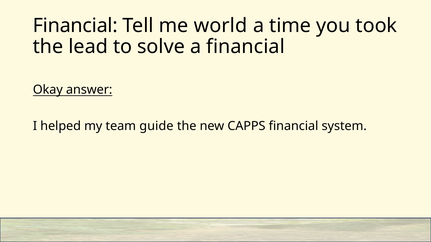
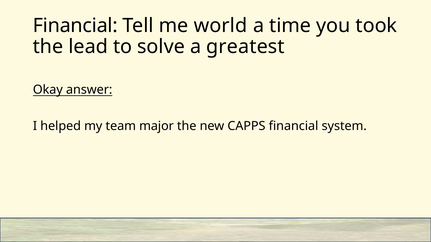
a financial: financial -> greatest (245, 47)
guide: guide -> major (157, 126)
